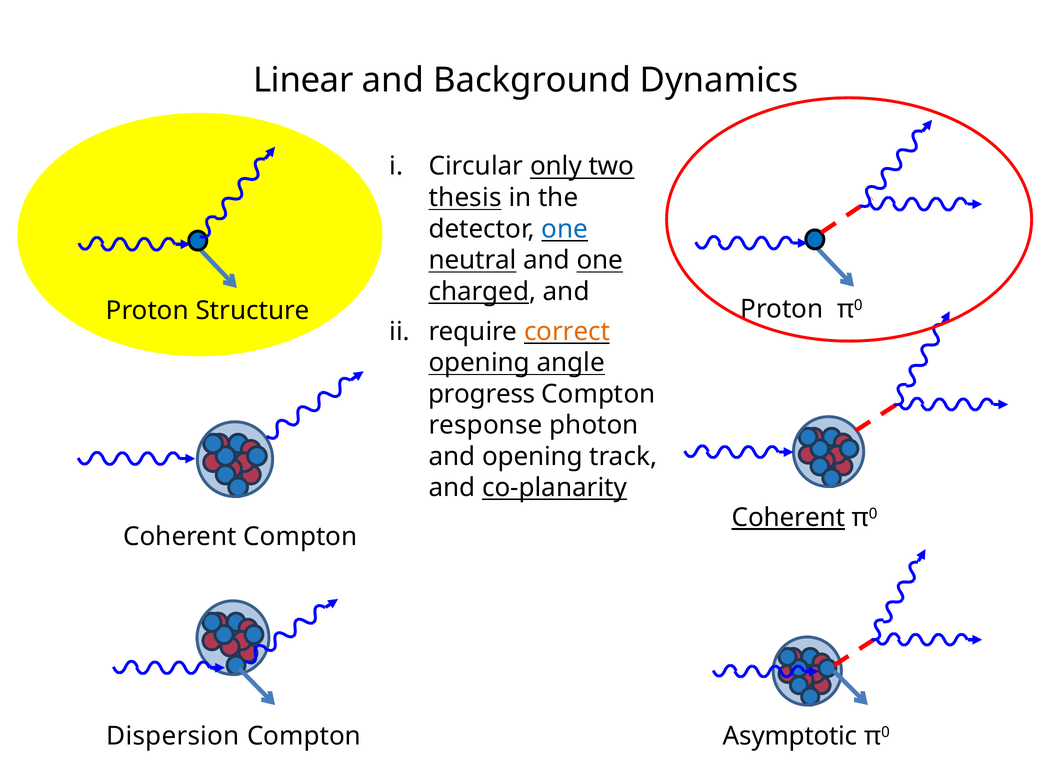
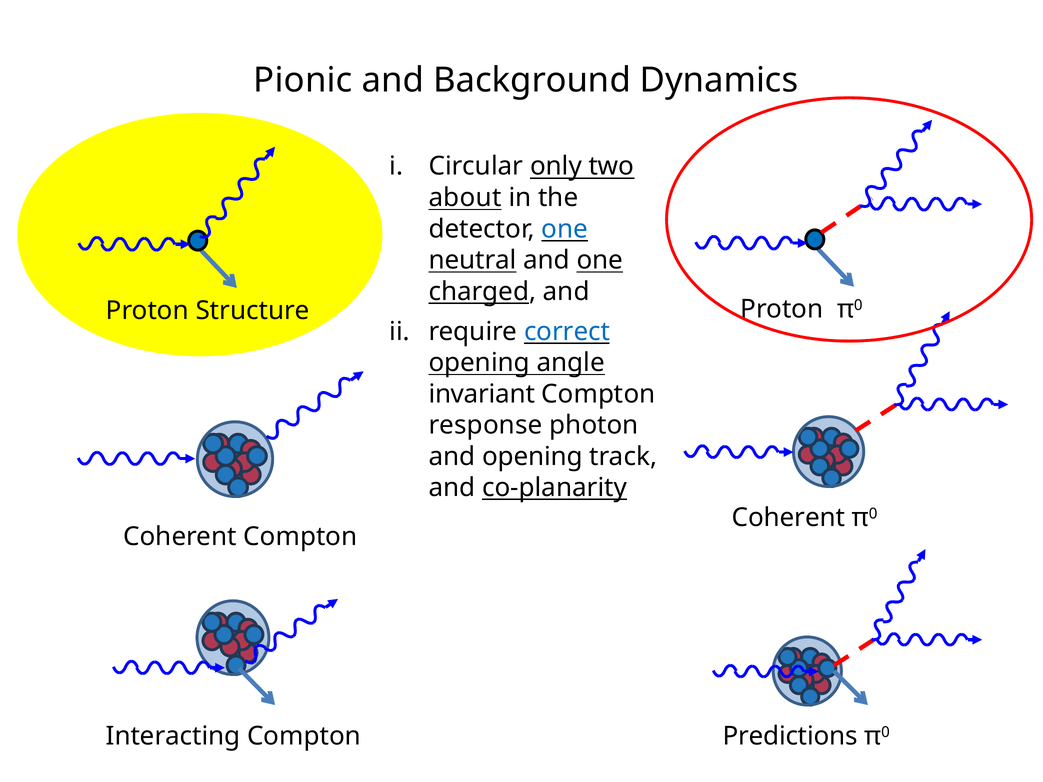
Linear: Linear -> Pionic (303, 81)
thesis: thesis -> about (465, 198)
correct colour: orange -> blue (567, 332)
progress: progress -> invariant (482, 394)
Coherent underline: present -> none (788, 518)
Dispersion: Dispersion -> Interacting (173, 737)
Asymptotic: Asymptotic -> Predictions (790, 737)
